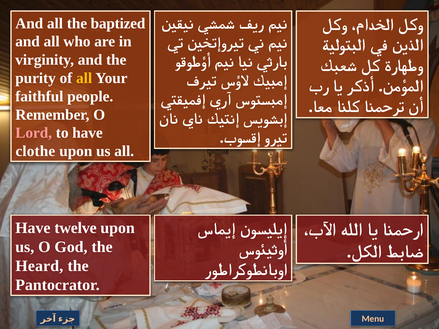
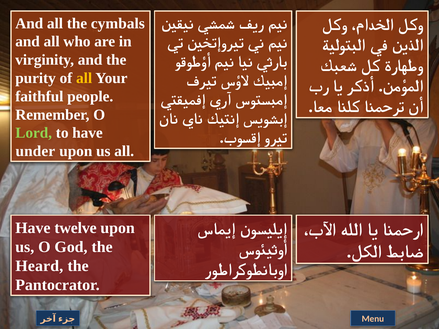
baptized: baptized -> cymbals (118, 23)
Lord colour: pink -> light green (34, 133)
clothe: clothe -> under (35, 151)
